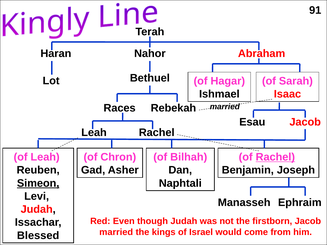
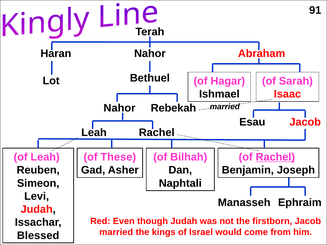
Races: Races -> Nahor (120, 108)
Chron: Chron -> These (118, 157)
Simeon underline: present -> none (38, 183)
